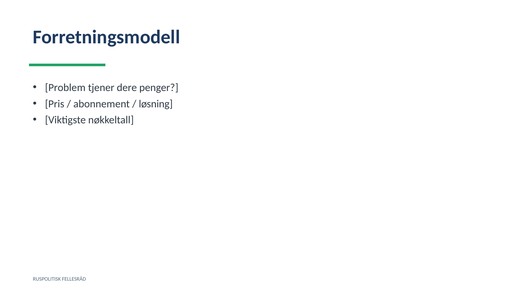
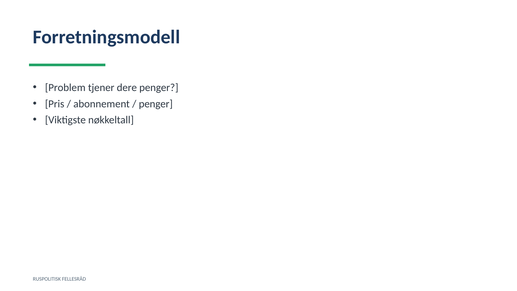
løsning: løsning -> penger (156, 104)
